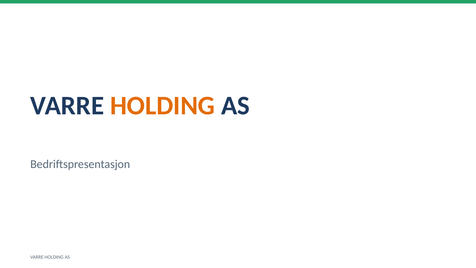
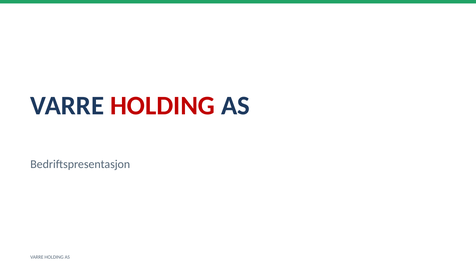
HOLDING colour: orange -> red (163, 106)
